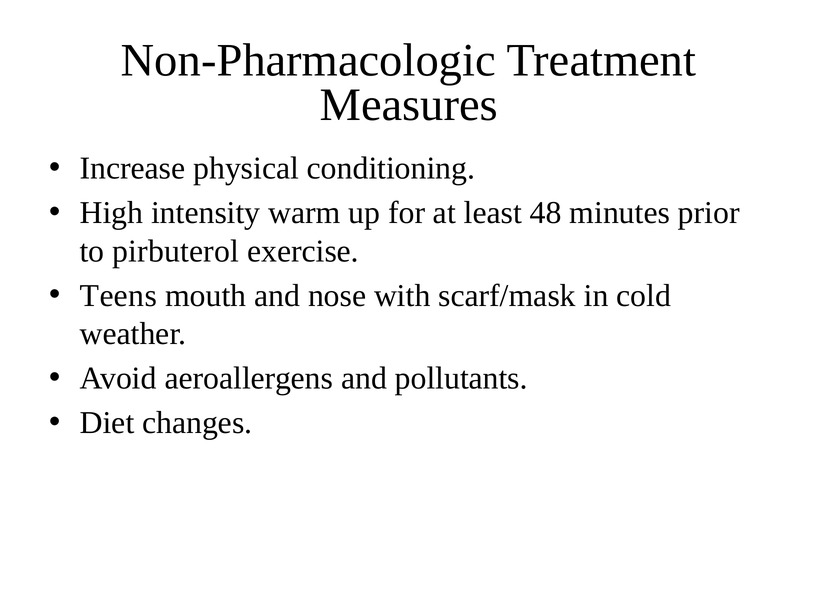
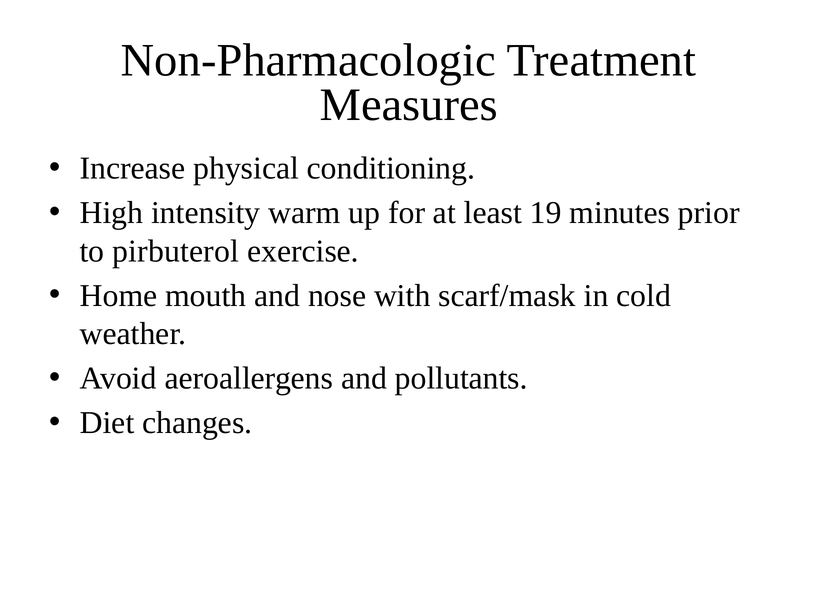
48: 48 -> 19 (546, 213)
Teens: Teens -> Home (119, 296)
